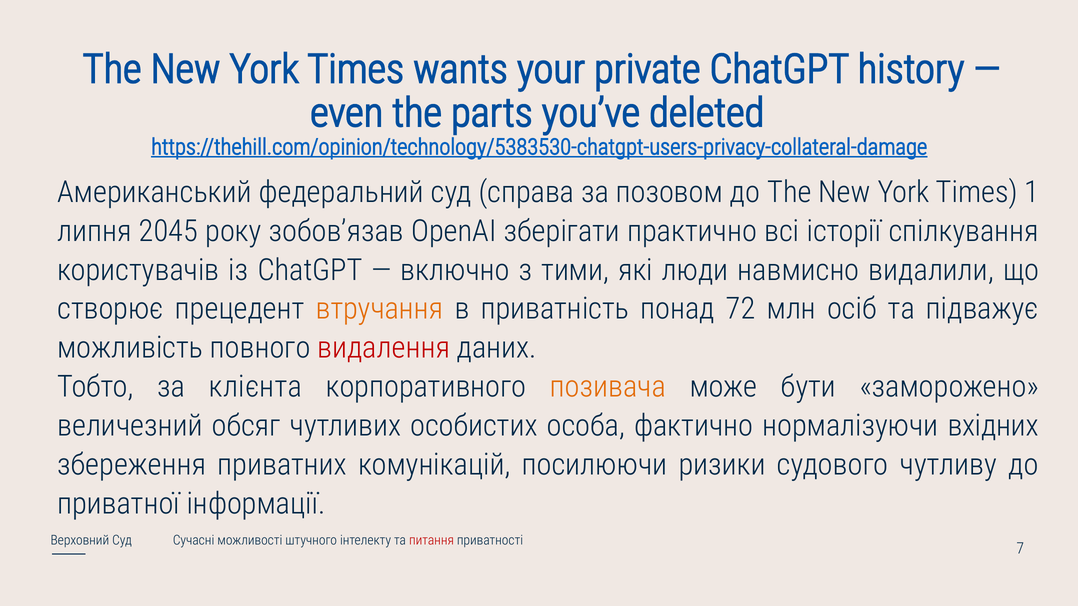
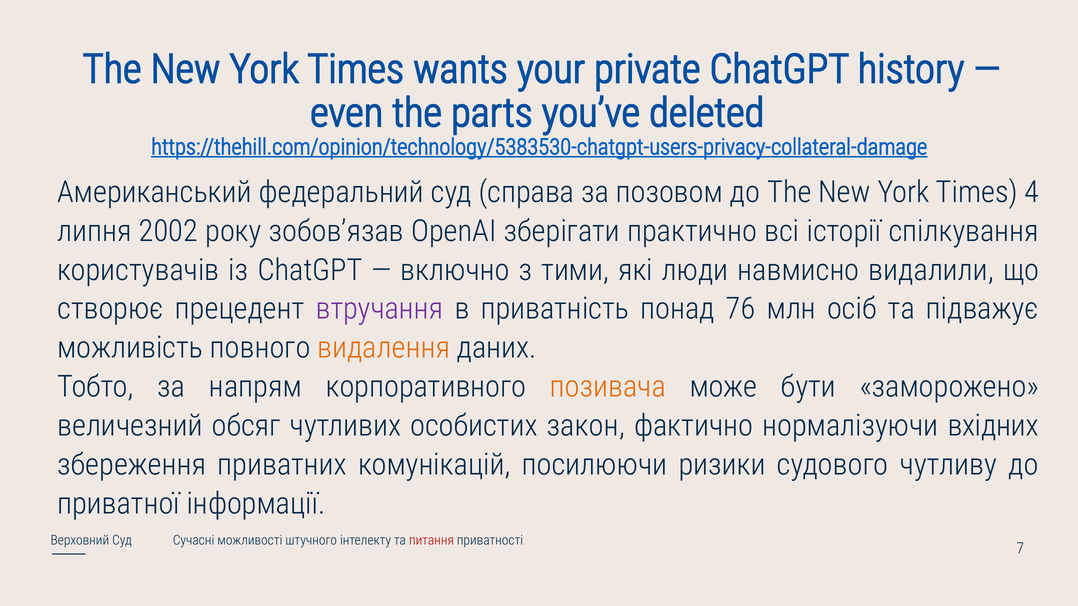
1: 1 -> 4 (1032, 192)
2045: 2045 -> 2002 (168, 231)
втручання colour: orange -> purple (380, 309)
72: 72 -> 76 (741, 309)
видалення colour: red -> orange (384, 348)
клієнта: клієнта -> напрям (256, 387)
особа: особа -> закон (586, 426)
